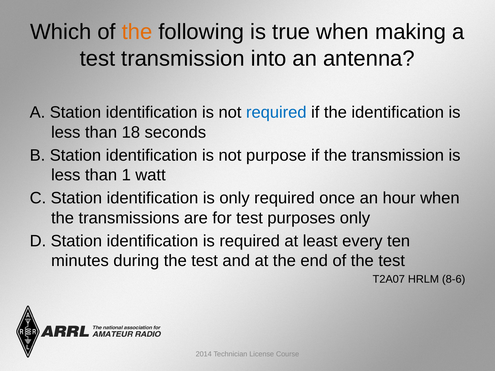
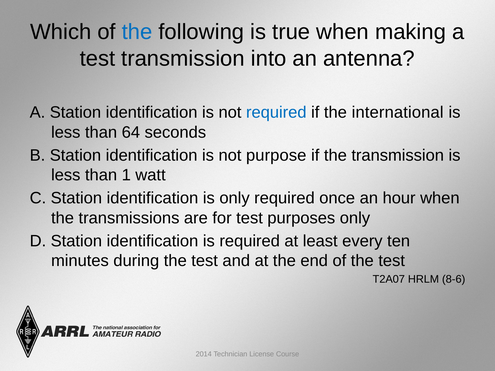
the colour: orange -> blue (137, 32)
the identification: identification -> international (398, 113)
18: 18 -> 64 (131, 132)
